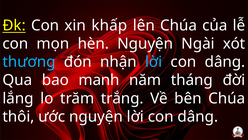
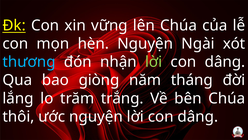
khấp: khấp -> vững (109, 25)
lời colour: light blue -> light green (154, 62)
manh: manh -> giòng (99, 80)
